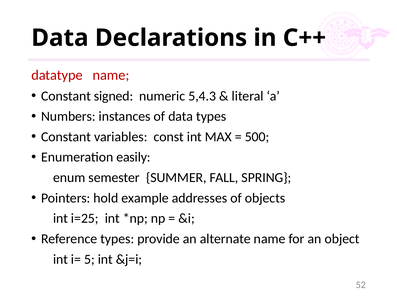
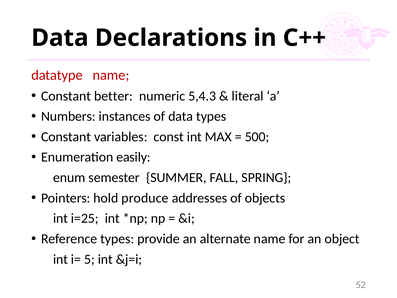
signed: signed -> better (113, 96)
example: example -> produce (145, 198)
